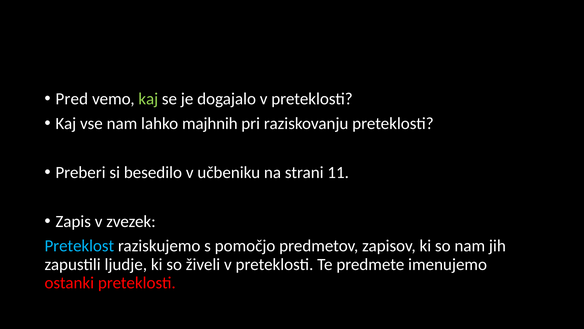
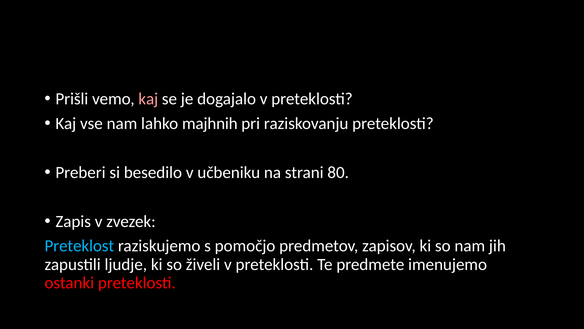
Pred: Pred -> Prišli (72, 99)
kaj colour: light green -> pink (148, 99)
11: 11 -> 80 (338, 172)
